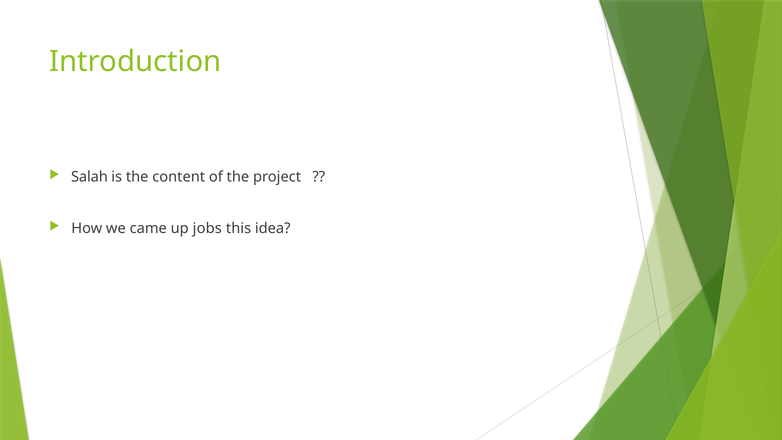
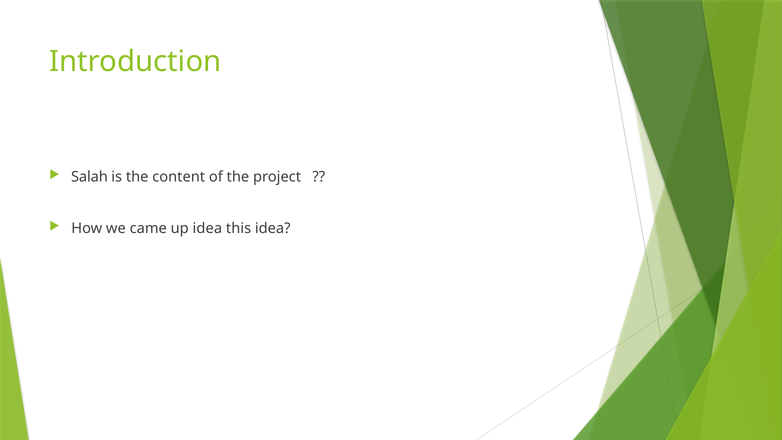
up jobs: jobs -> idea (207, 229)
